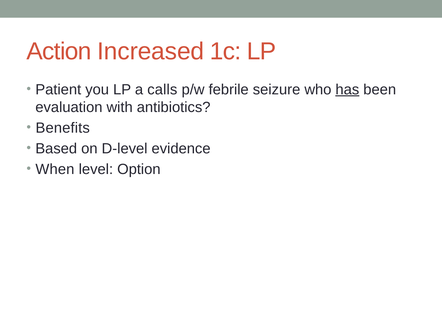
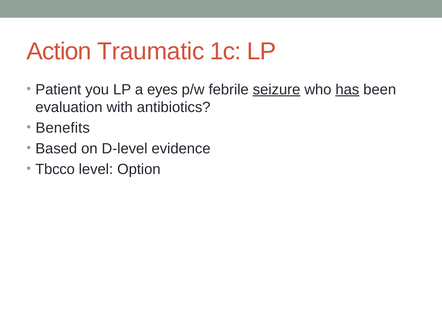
Increased: Increased -> Traumatic (151, 51)
calls: calls -> eyes (162, 89)
seizure underline: none -> present (277, 89)
When: When -> Tbcco (55, 169)
